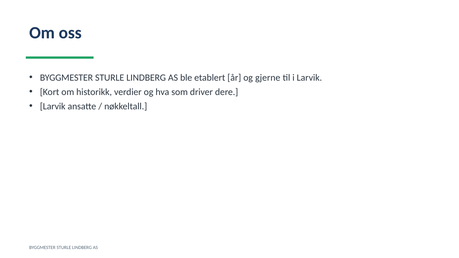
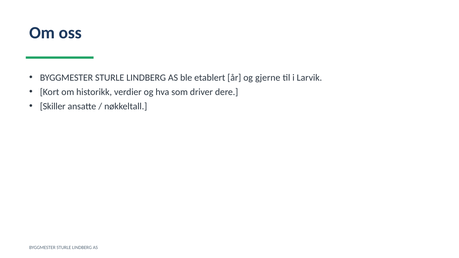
Larvik: Larvik -> Skiller (53, 106)
